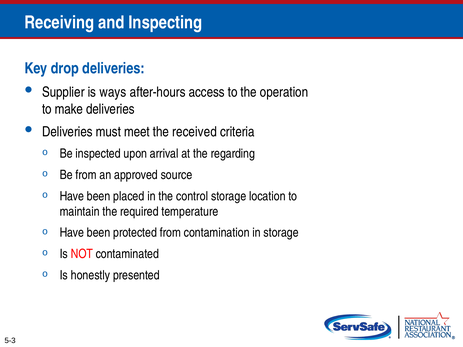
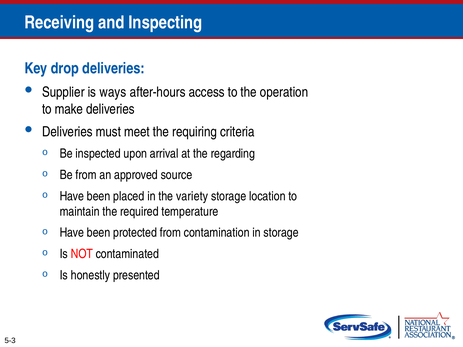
received: received -> requiring (195, 132)
control: control -> variety (192, 196)
